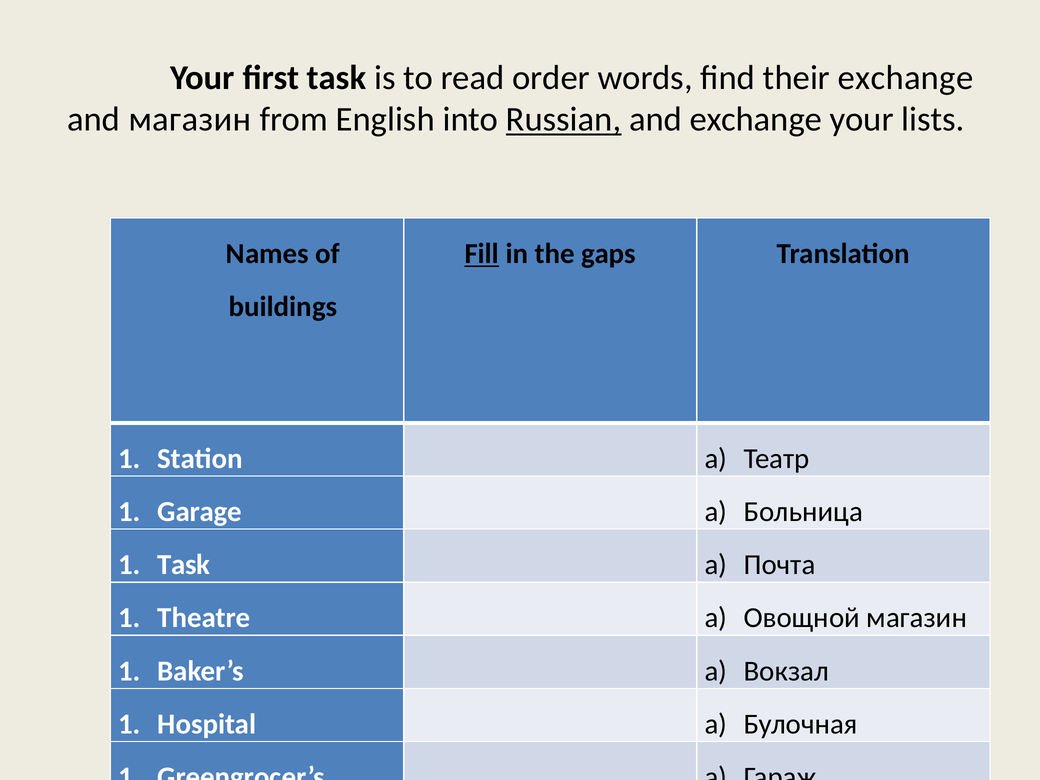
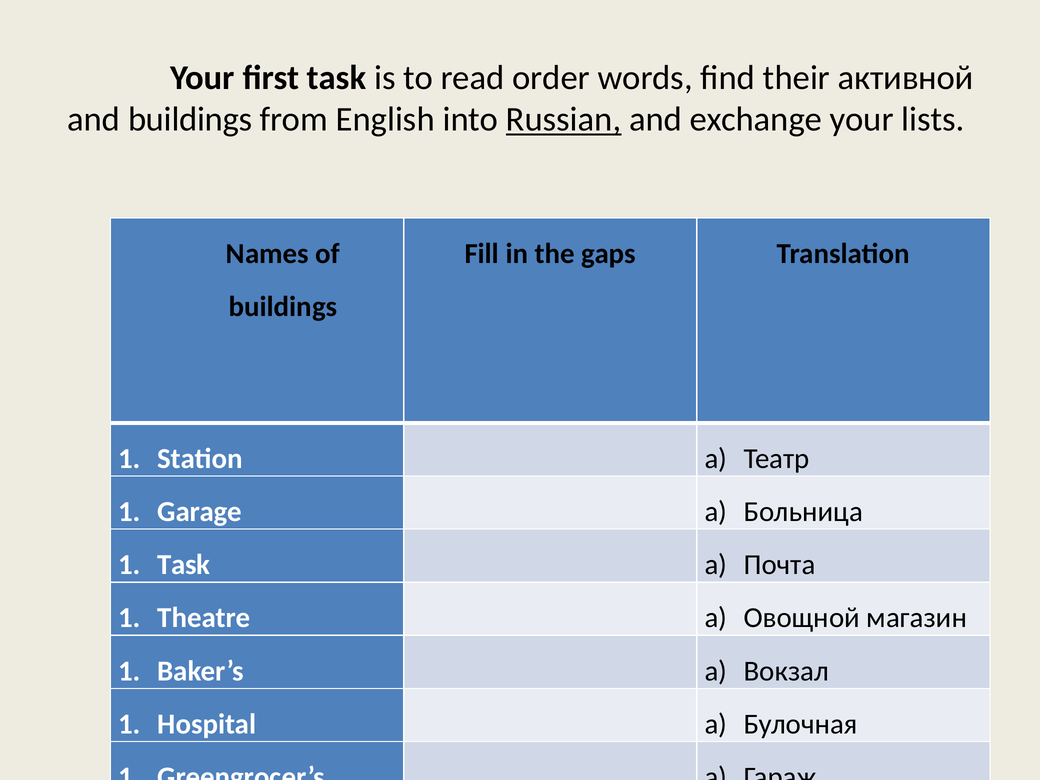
their exchange: exchange -> активной (906, 78)
and магазин: магазин -> buildings (190, 119)
Fill underline: present -> none (482, 254)
